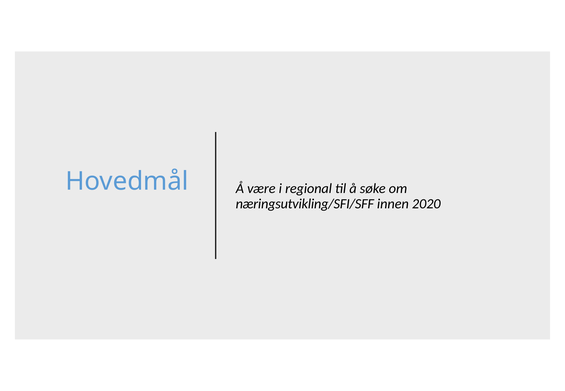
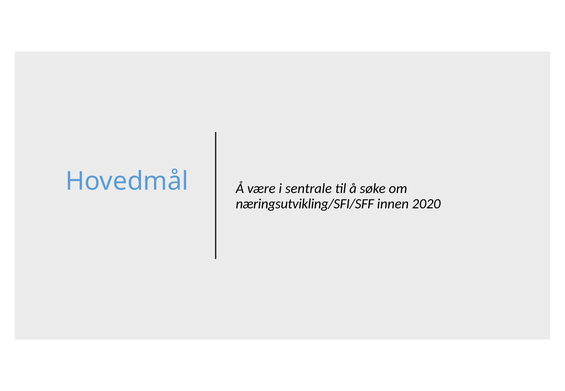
regional: regional -> sentrale (309, 189)
